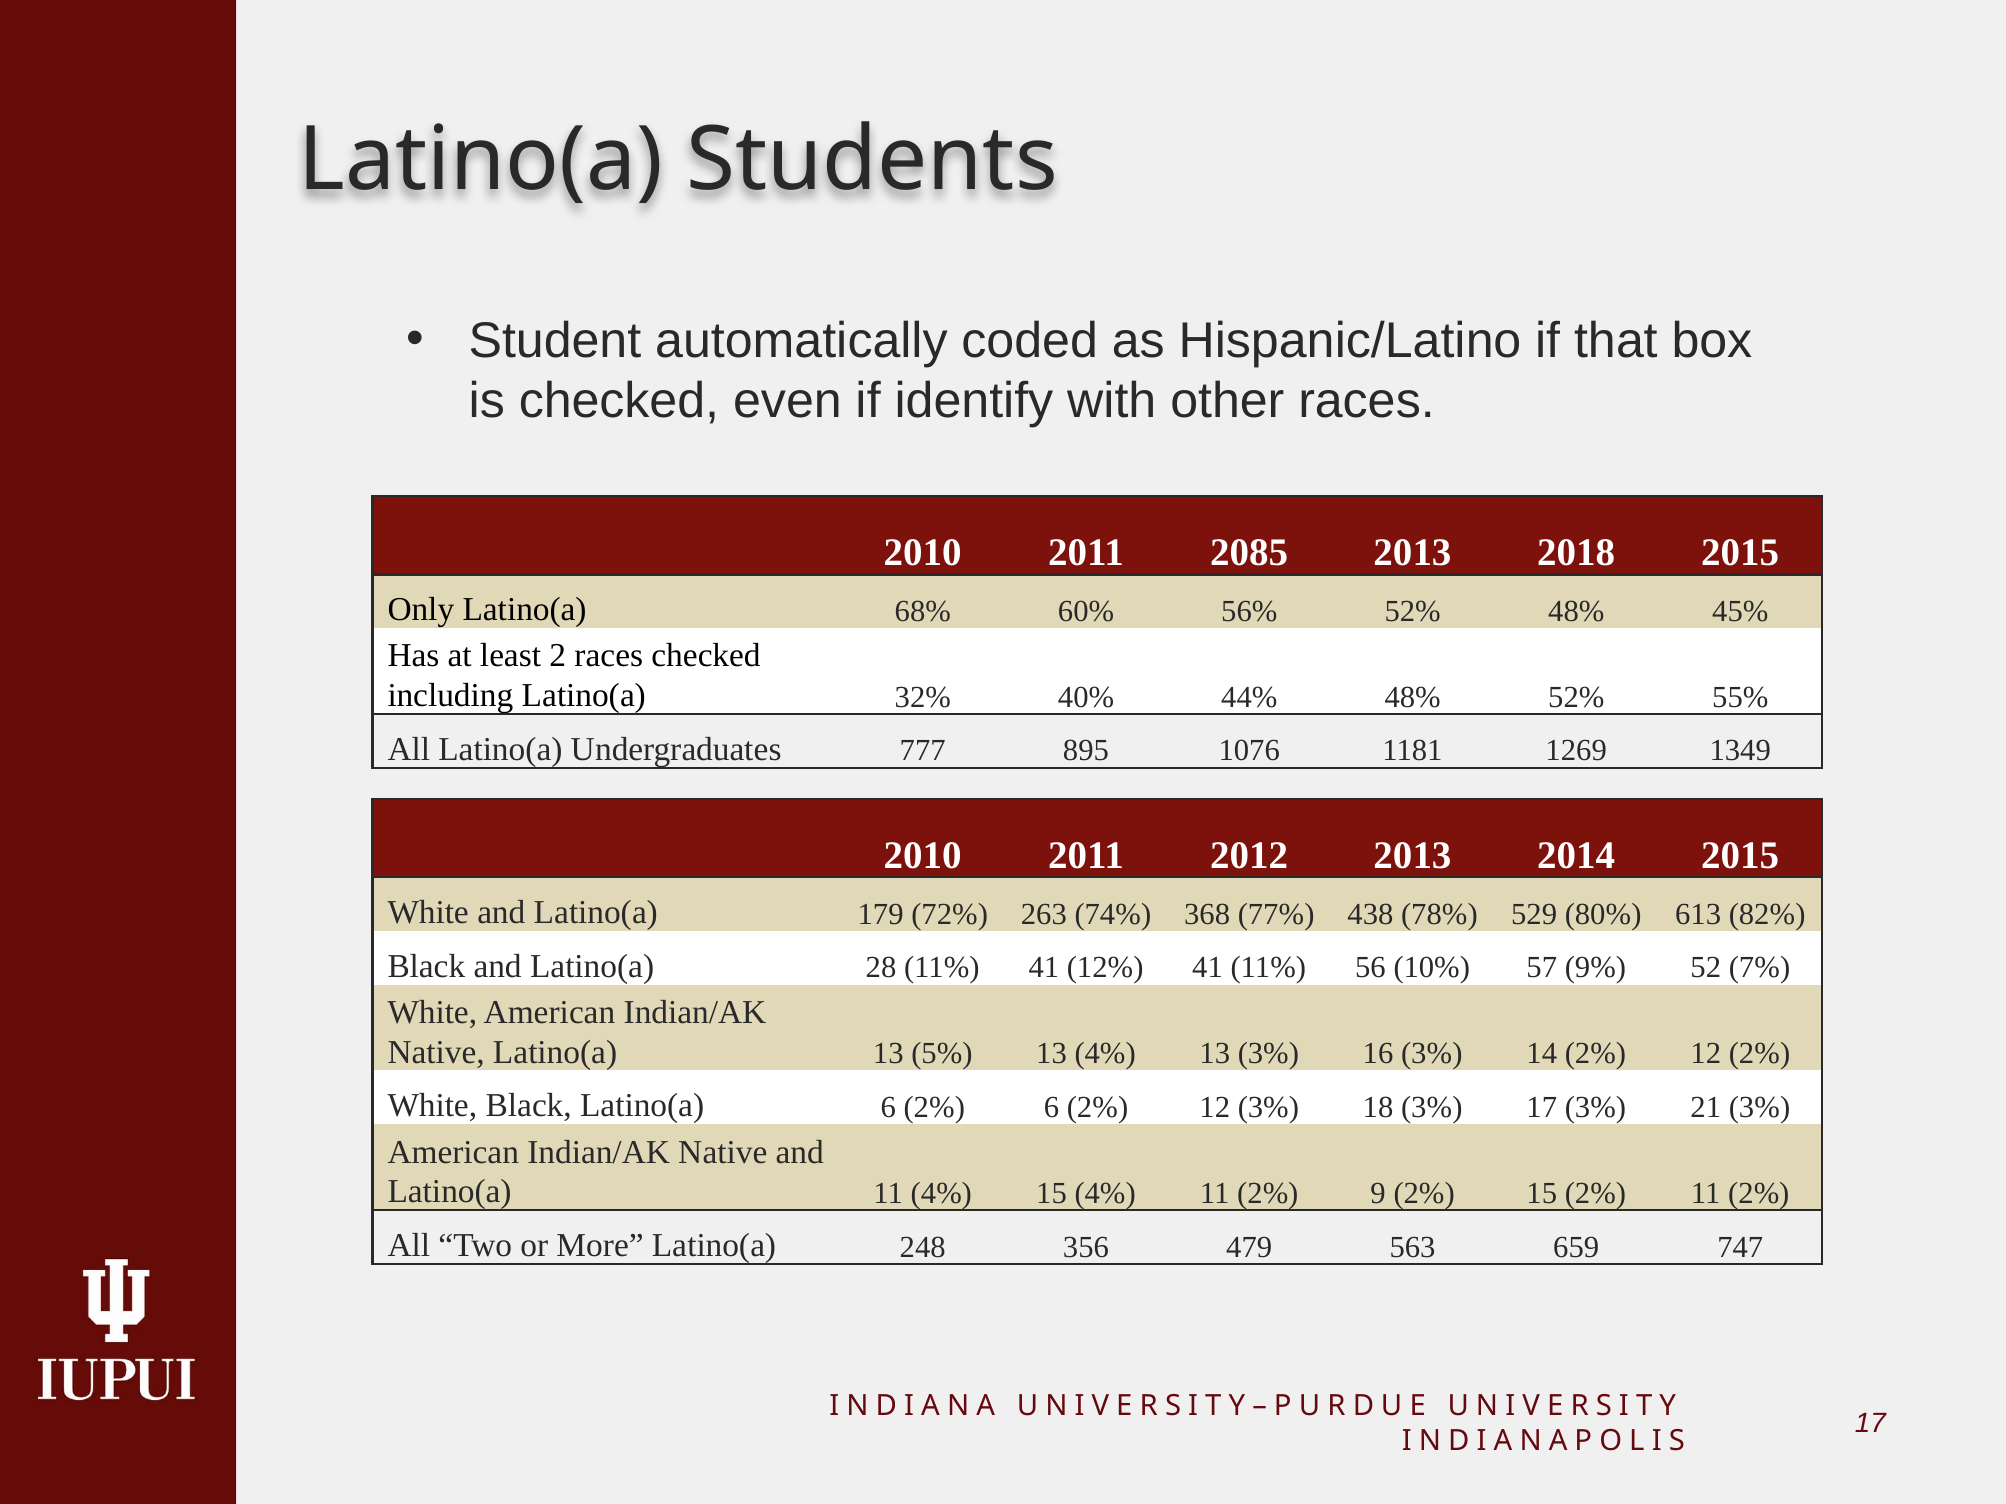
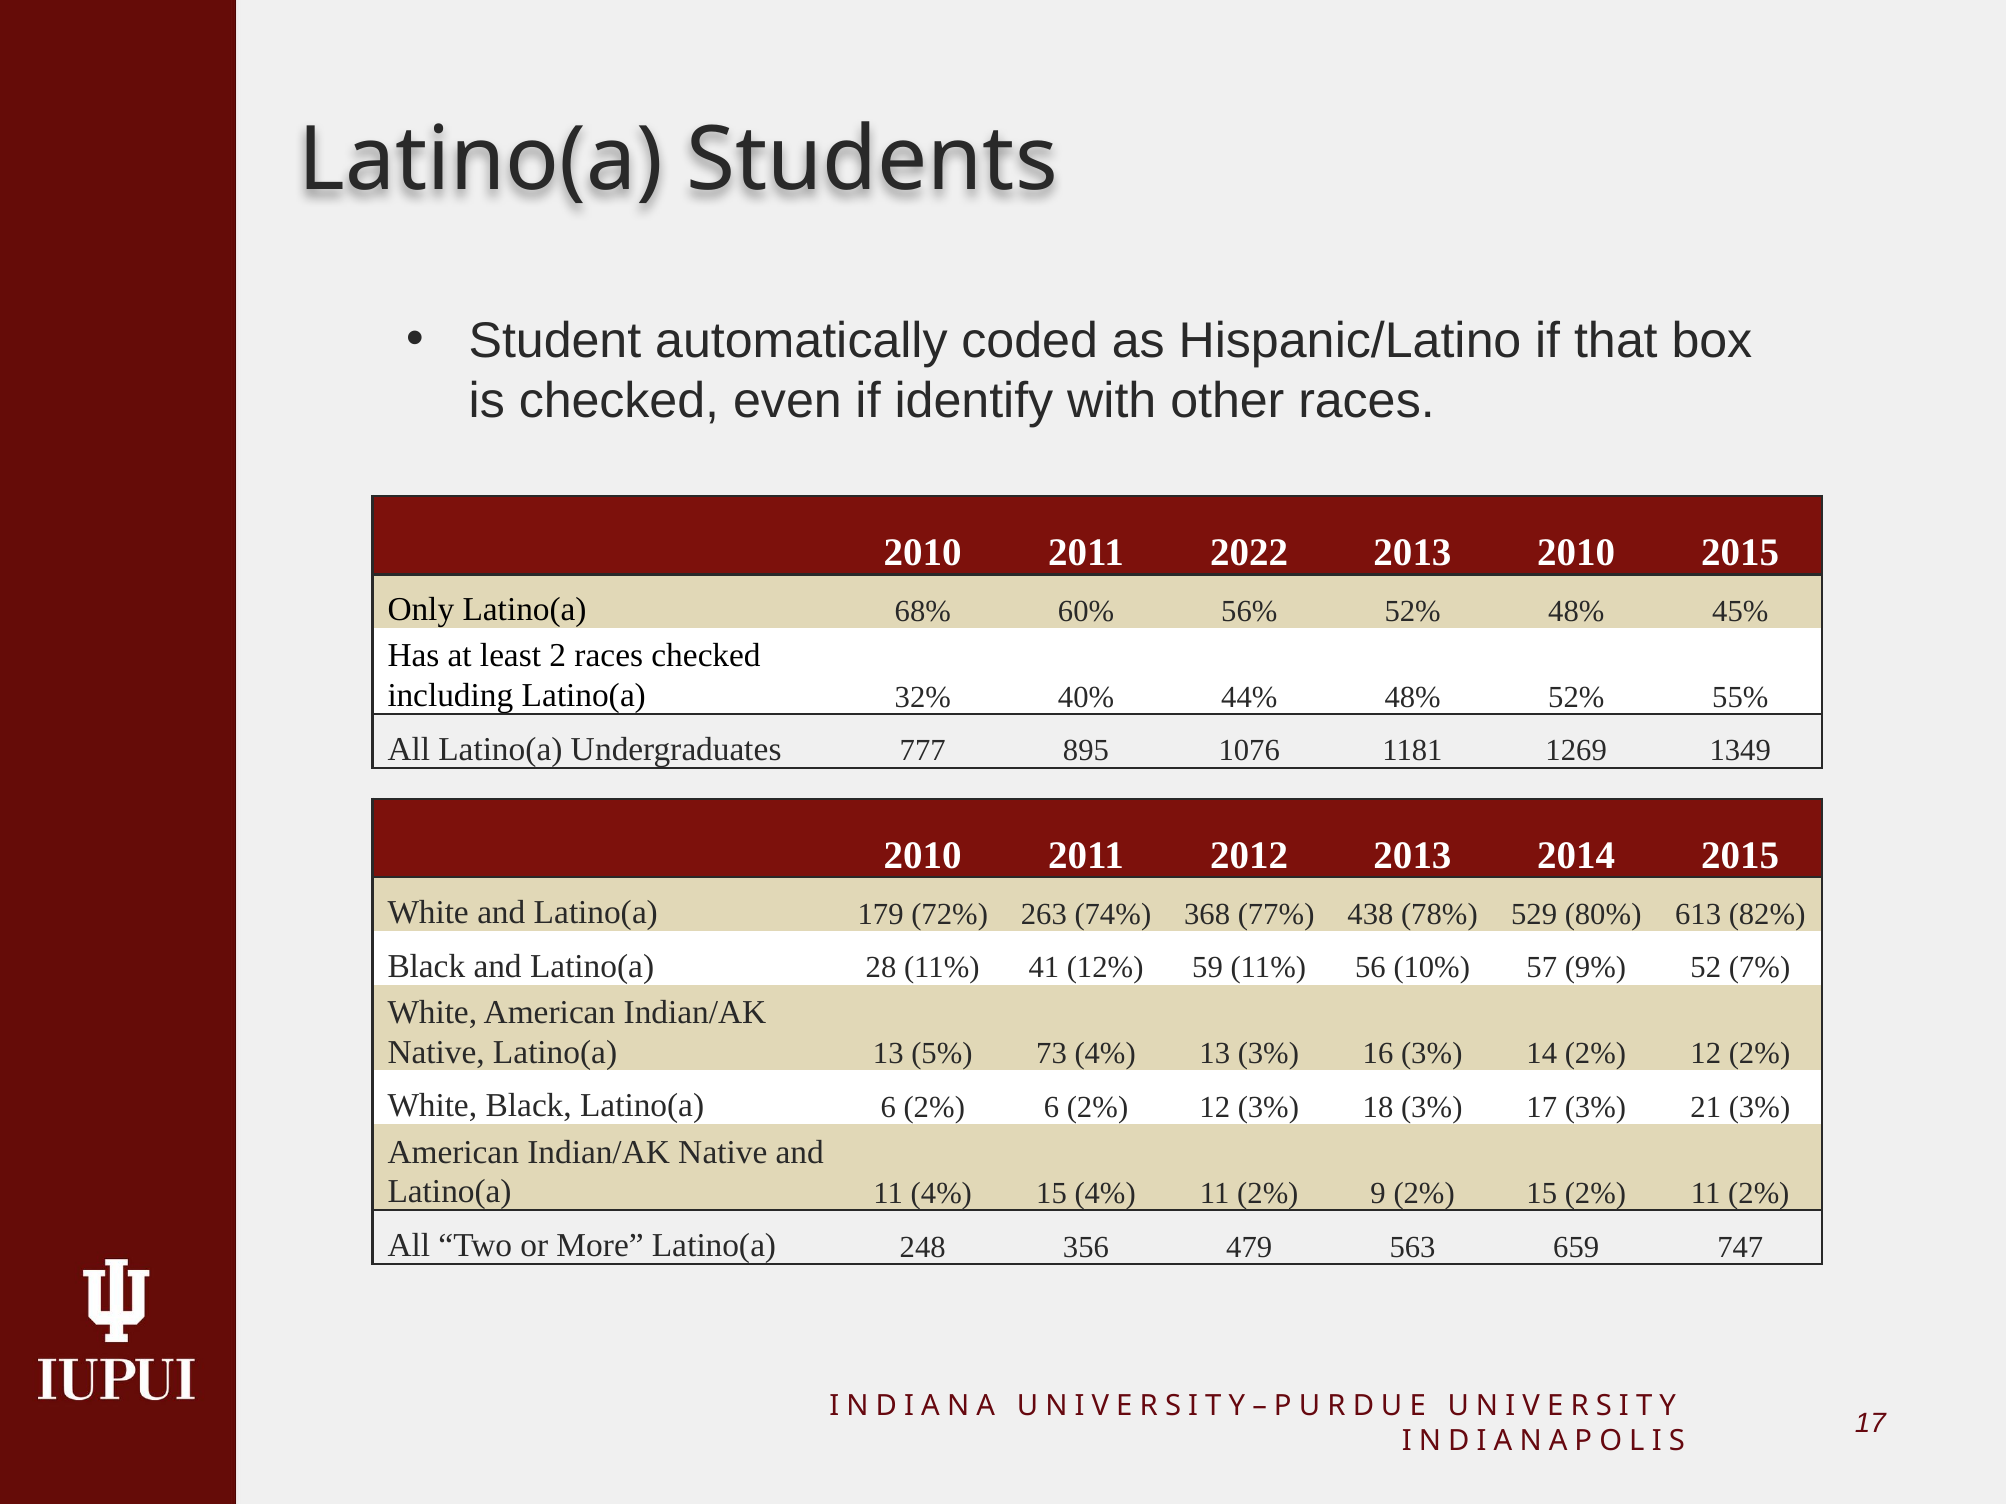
2085: 2085 -> 2022 (1249, 553)
2013 2018: 2018 -> 2010 (1576, 553)
12% 41: 41 -> 59 (1208, 968)
5% 13: 13 -> 73 (1052, 1054)
